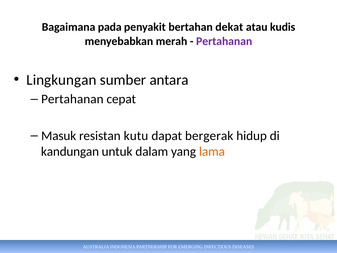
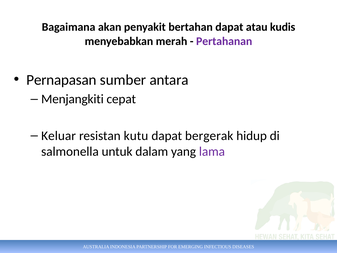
pada: pada -> akan (110, 27)
bertahan dekat: dekat -> dapat (229, 27)
Lingkungan: Lingkungan -> Pernapasan (62, 80)
Pertahanan: Pertahanan -> Menjangkiti (72, 99)
Masuk: Masuk -> Keluar (59, 136)
kandungan: kandungan -> salmonella (70, 151)
lama colour: orange -> purple (212, 151)
